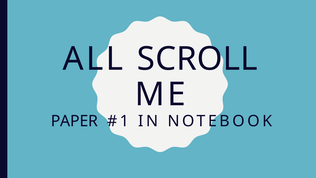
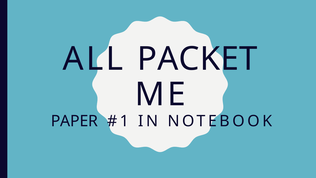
SCROLL: SCROLL -> PACKET (197, 59)
